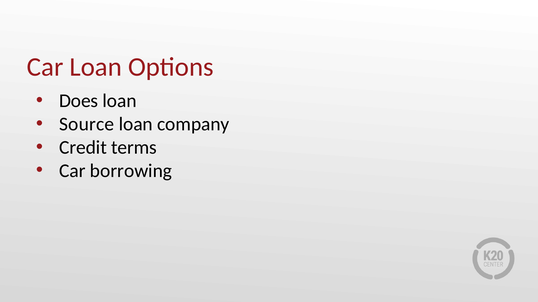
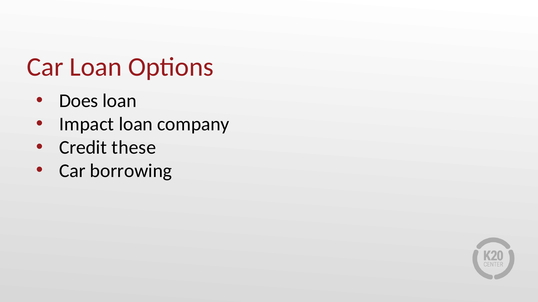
Source: Source -> Impact (87, 124)
terms: terms -> these (134, 148)
